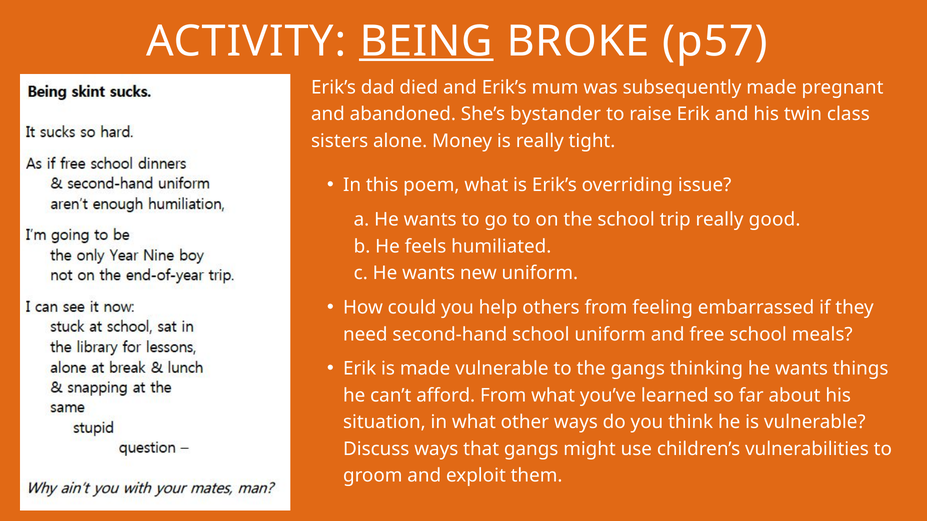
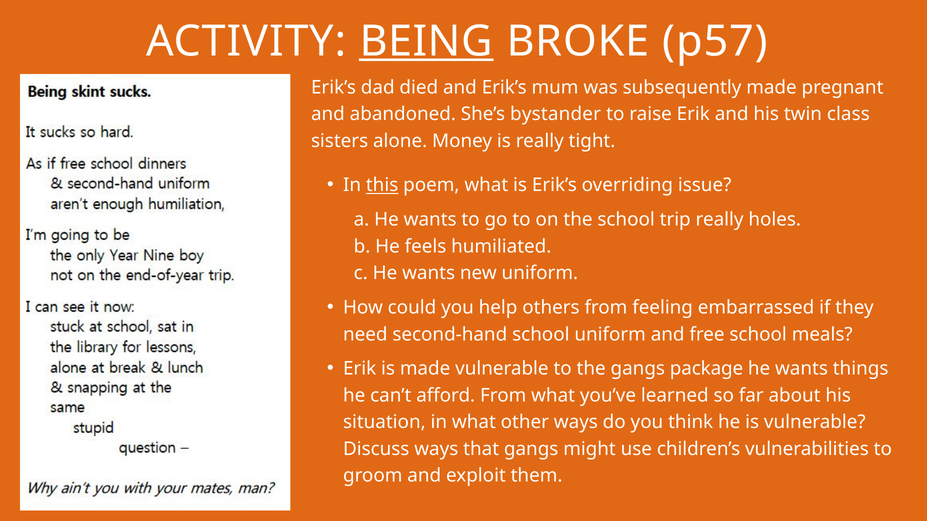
this underline: none -> present (382, 185)
good: good -> holes (775, 220)
thinking: thinking -> package (707, 369)
